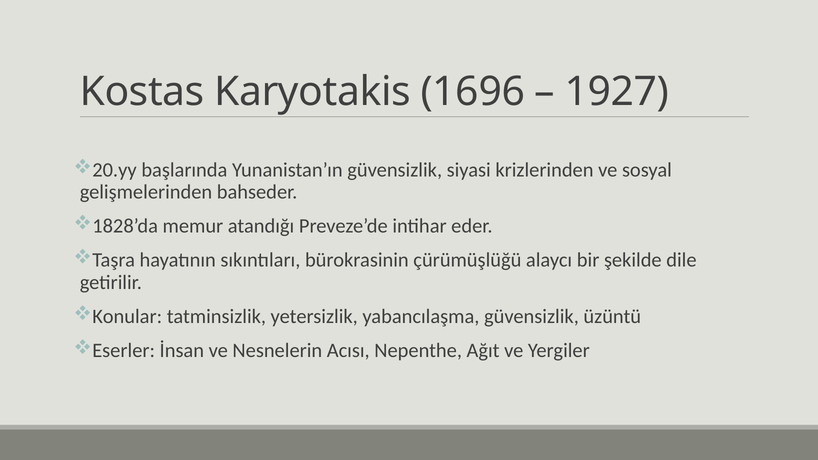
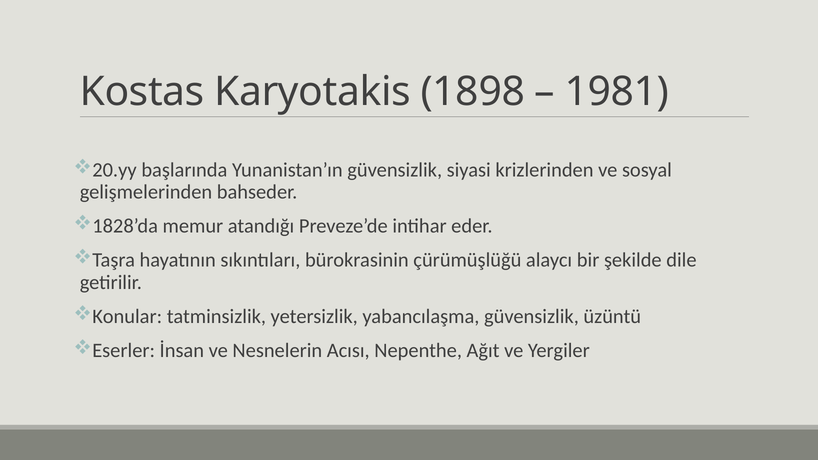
1696: 1696 -> 1898 (473, 92)
1927: 1927 -> 1981 (617, 92)
